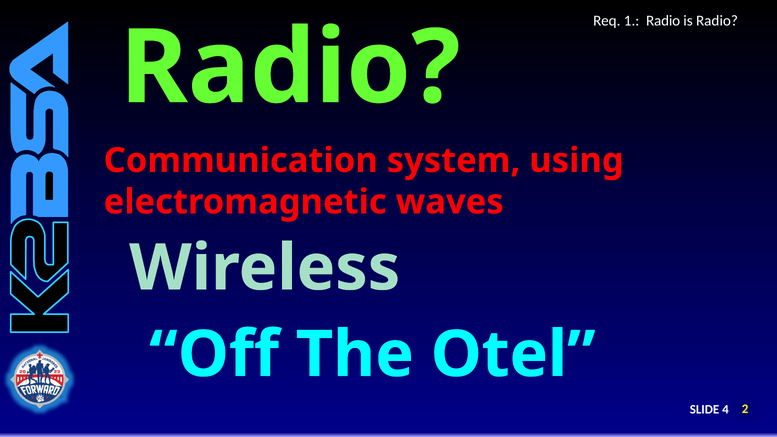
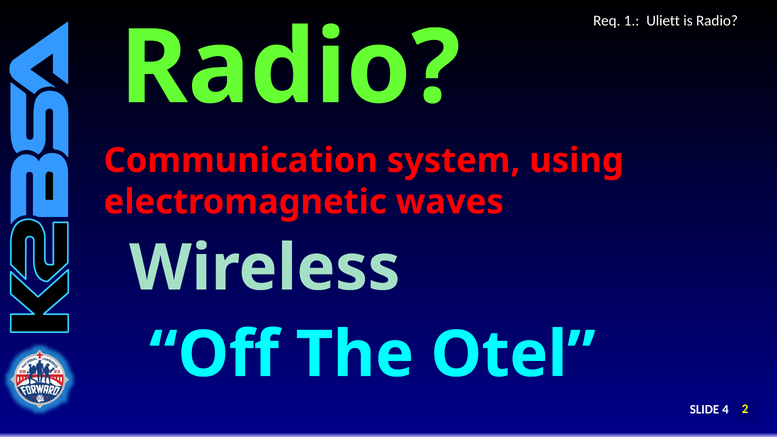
1 Radio: Radio -> Uliett (663, 21)
